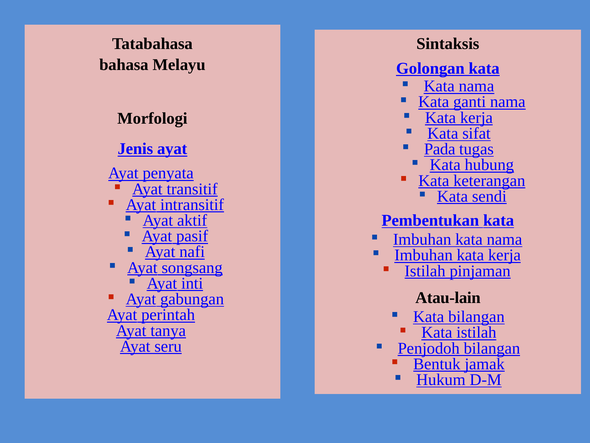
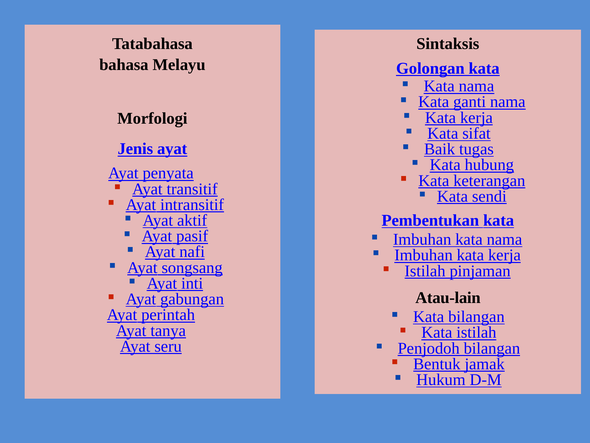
Pada: Pada -> Baik (440, 149)
